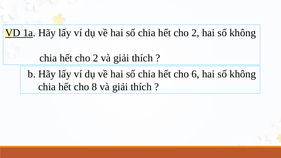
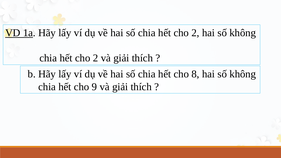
6: 6 -> 8 (195, 74)
8: 8 -> 9 (94, 87)
